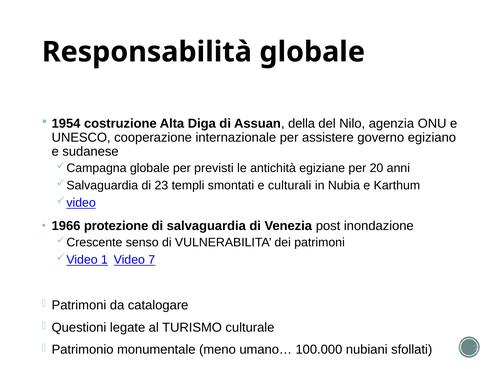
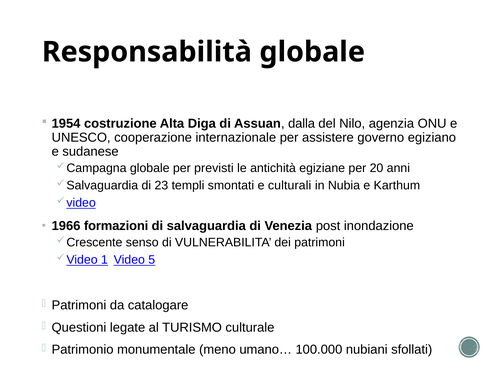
della: della -> dalla (302, 124)
protezione: protezione -> formazioni (116, 226)
7: 7 -> 5 (152, 260)
